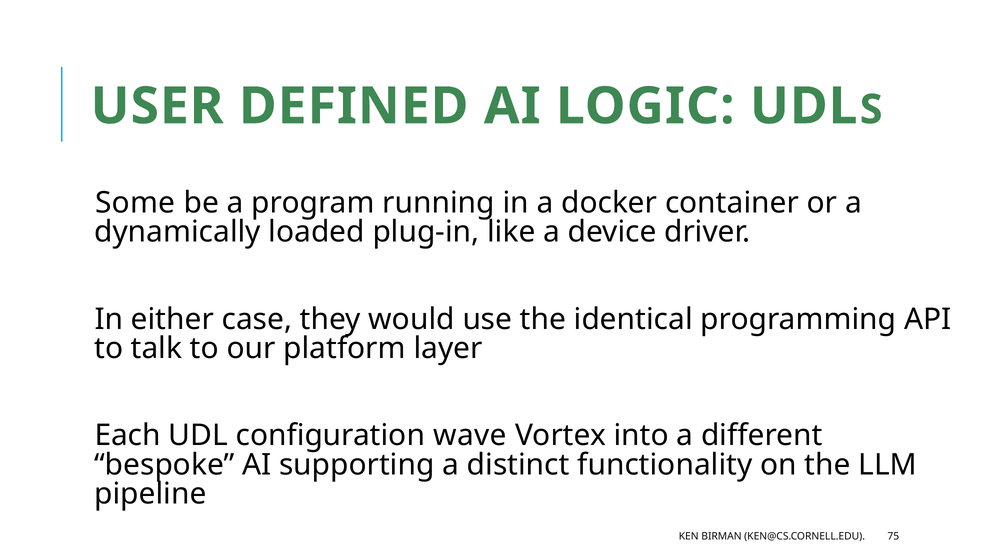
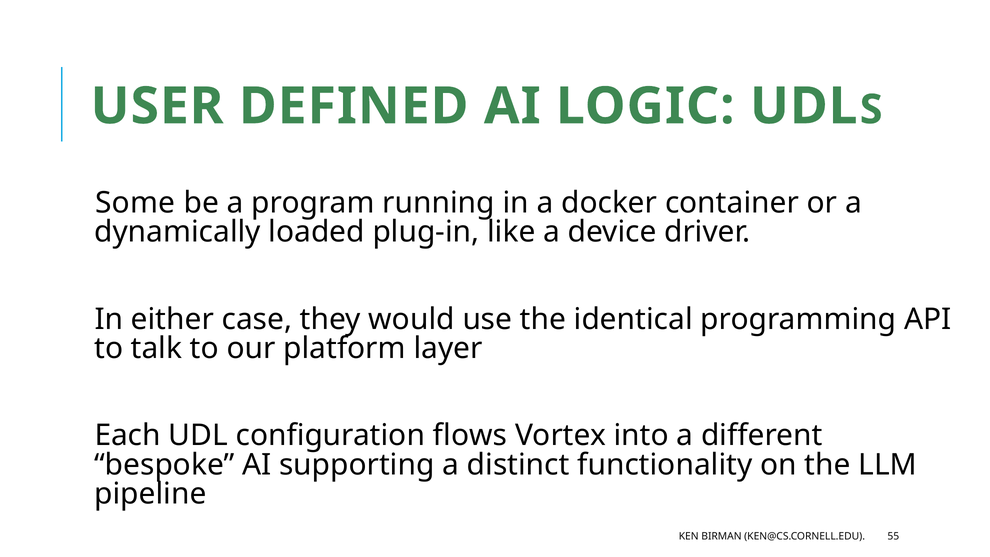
wave: wave -> flows (470, 435)
75: 75 -> 55 (893, 536)
